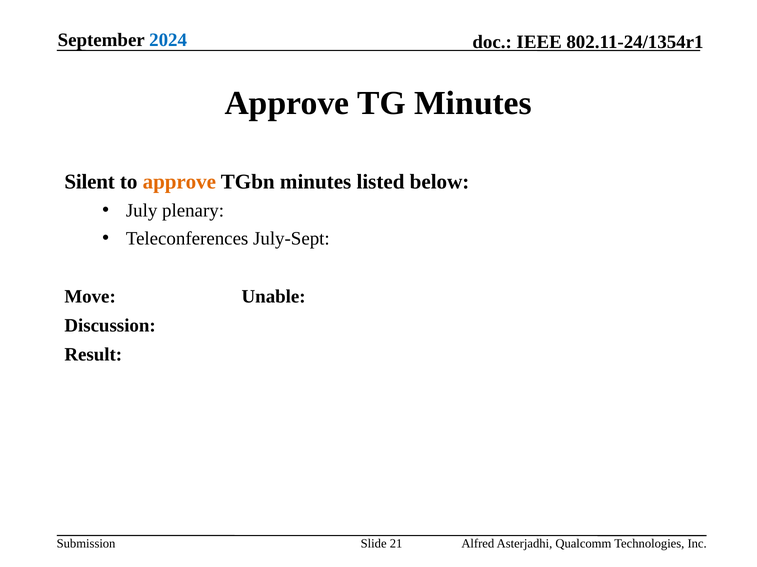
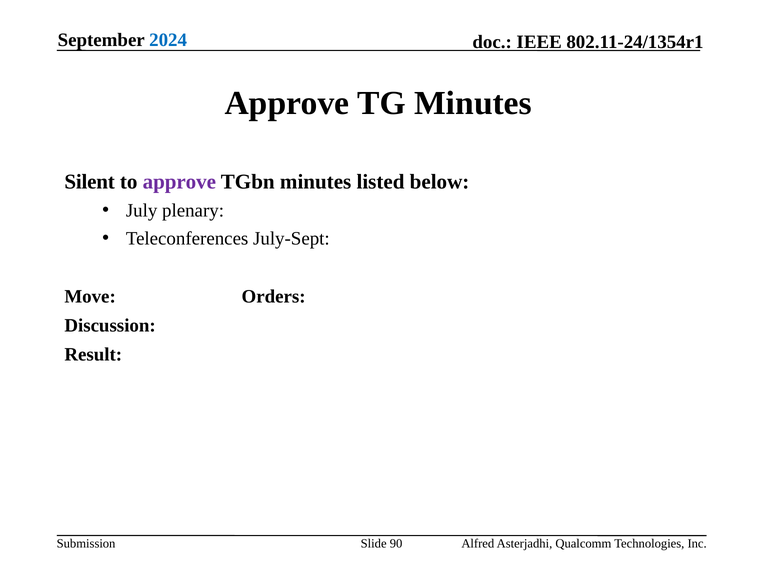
approve colour: orange -> purple (179, 182)
Unable: Unable -> Orders (274, 297)
21: 21 -> 90 (396, 545)
